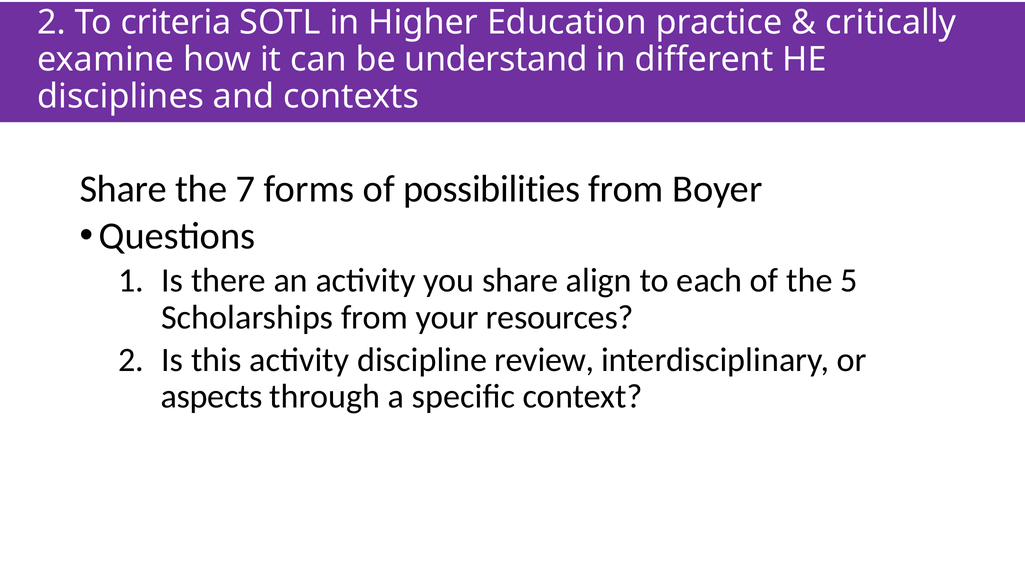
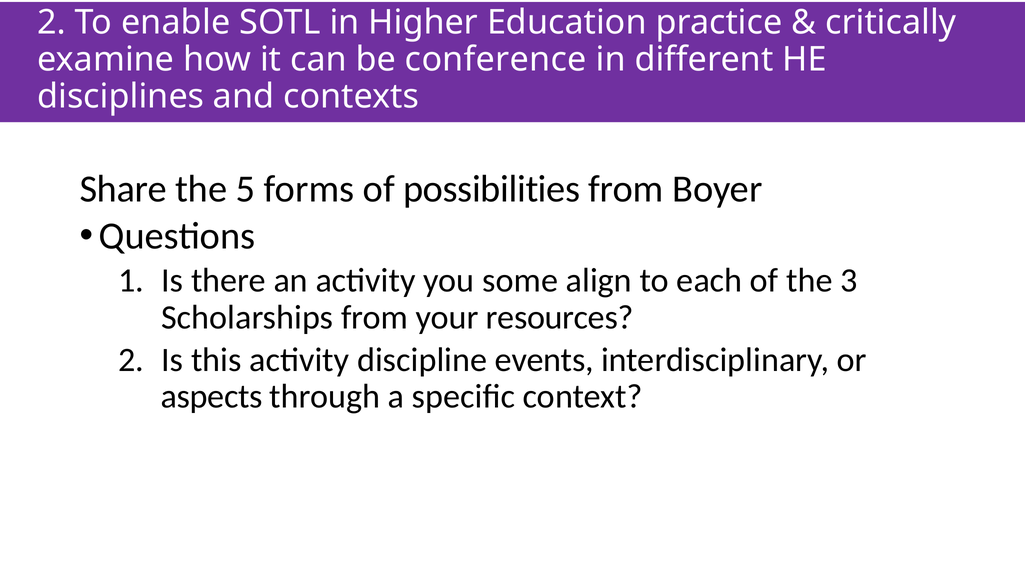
criteria: criteria -> enable (176, 22)
understand: understand -> conference (496, 59)
7: 7 -> 5 (246, 189)
you share: share -> some (520, 280)
5: 5 -> 3 (849, 280)
review: review -> events (544, 359)
